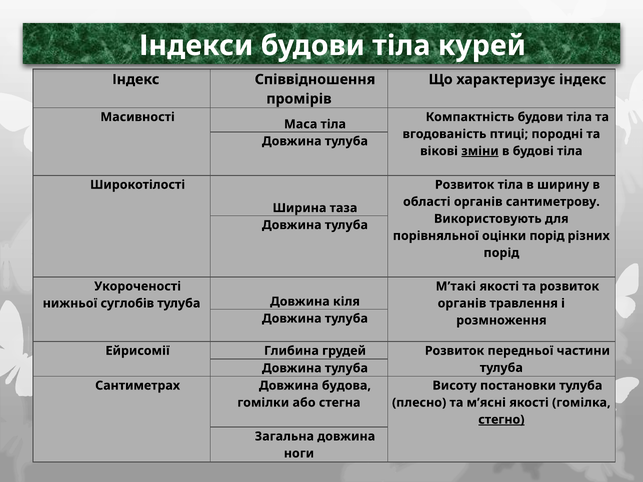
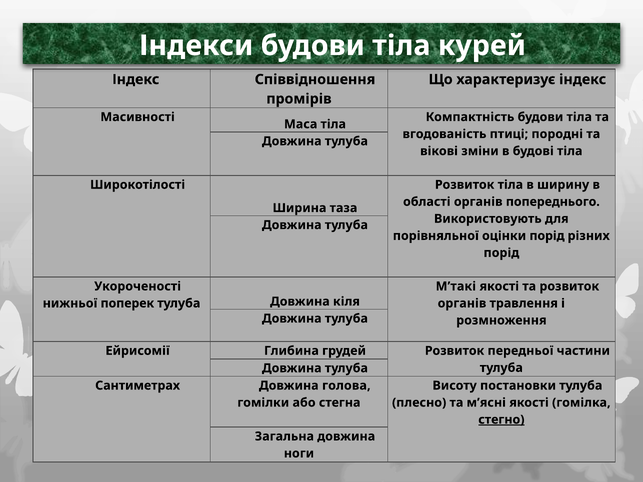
зміни underline: present -> none (480, 151)
сантиметрову: сантиметрову -> попереднього (553, 202)
суглобів: суглобів -> поперек (127, 303)
будова: будова -> голова (346, 386)
